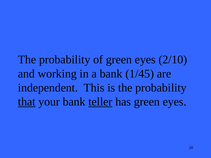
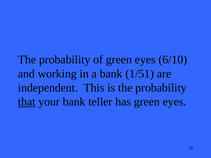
2/10: 2/10 -> 6/10 (173, 60)
1/45: 1/45 -> 1/51 (140, 74)
teller underline: present -> none (100, 102)
